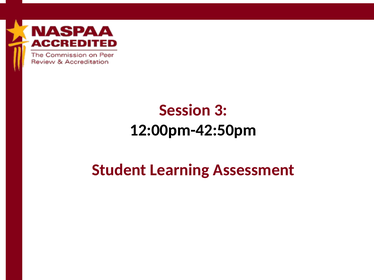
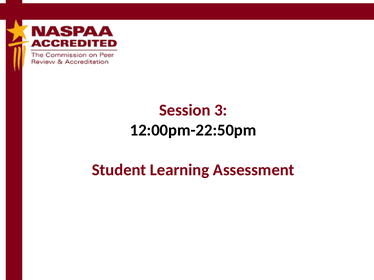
12:00pm-42:50pm: 12:00pm-42:50pm -> 12:00pm-22:50pm (193, 130)
